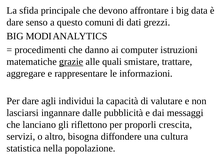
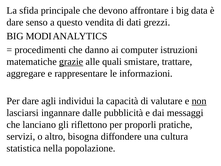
comuni: comuni -> vendita (100, 22)
non underline: none -> present (199, 101)
crescita: crescita -> pratiche (176, 124)
